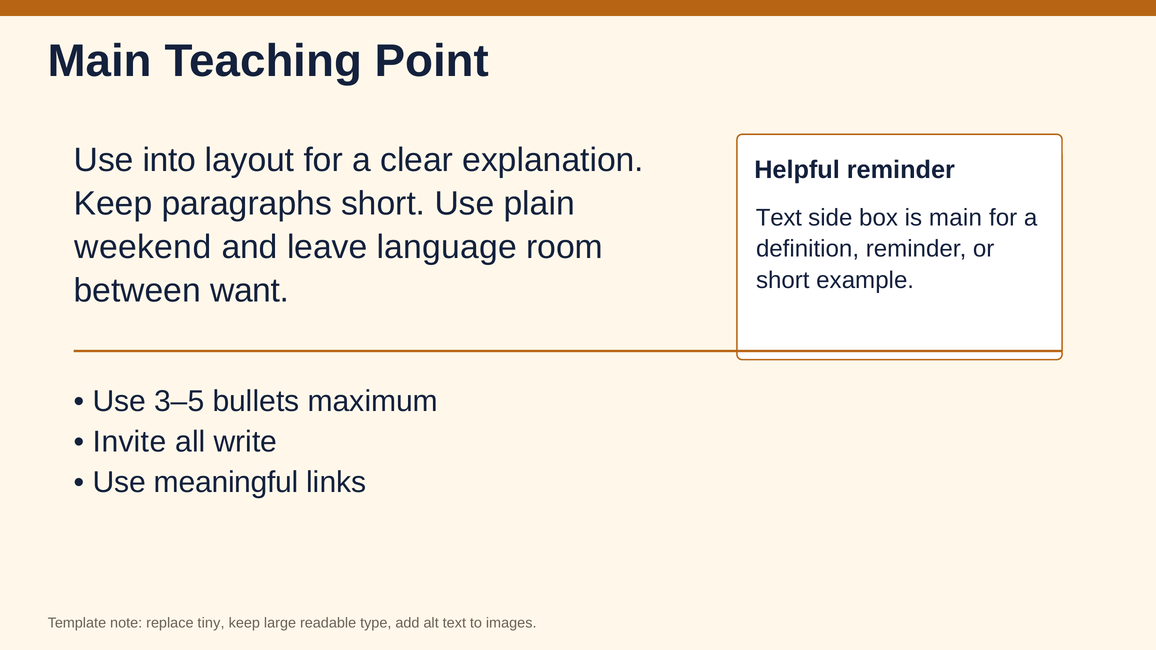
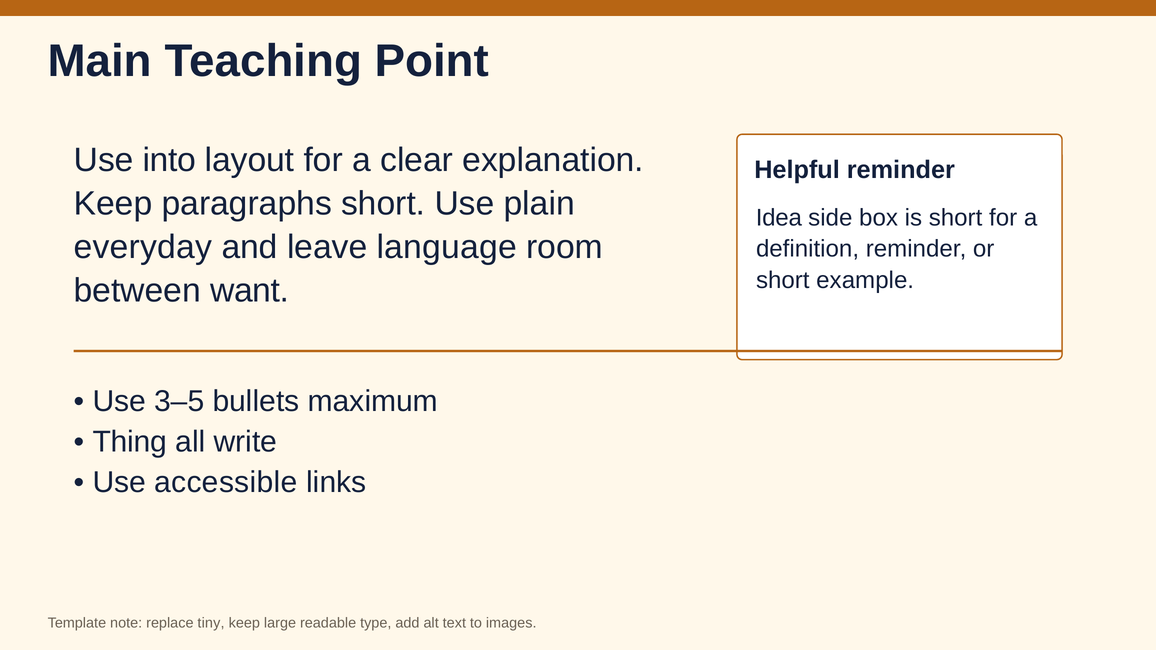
Text: Text -> Idea (779, 218)
is main: main -> short (956, 218)
weekend: weekend -> everyday (143, 247)
Invite: Invite -> Thing (130, 442)
meaningful: meaningful -> accessible (226, 482)
